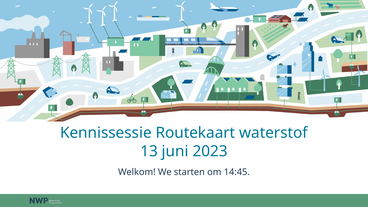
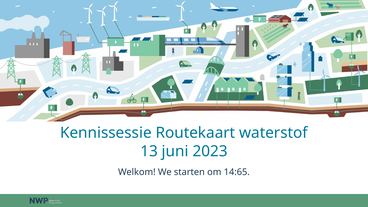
14:45: 14:45 -> 14:65 (237, 172)
